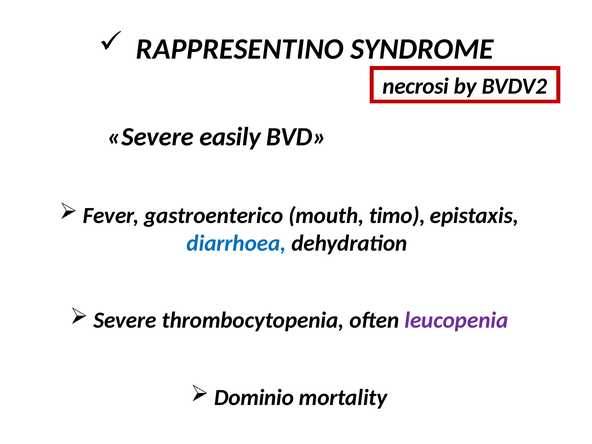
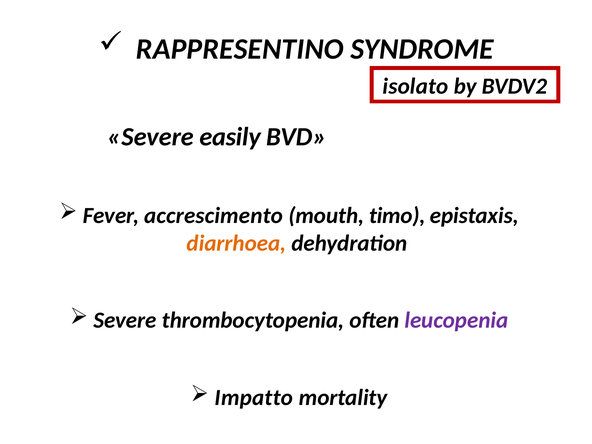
necrosi: necrosi -> isolato (415, 86)
gastroenterico: gastroenterico -> accrescimento (214, 215)
diarrhoea colour: blue -> orange (236, 243)
Dominio: Dominio -> Impatto (254, 398)
